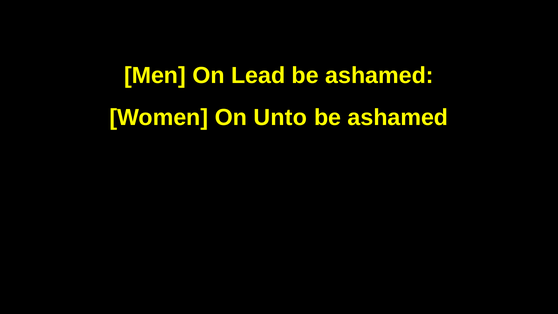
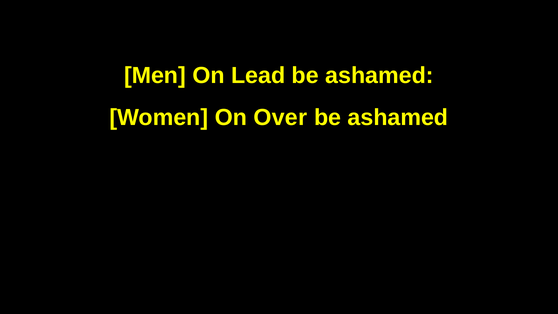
Unto: Unto -> Over (280, 117)
